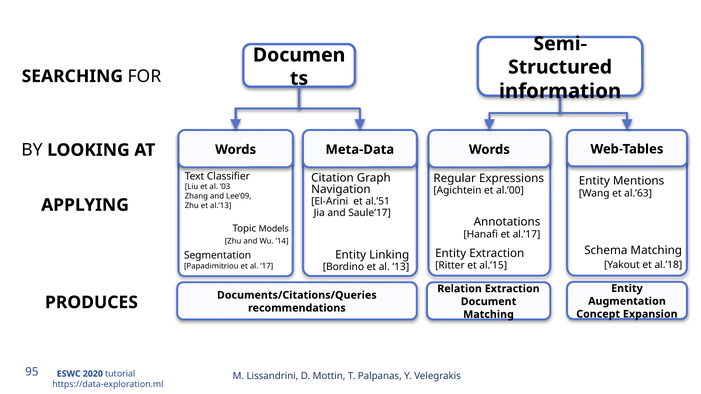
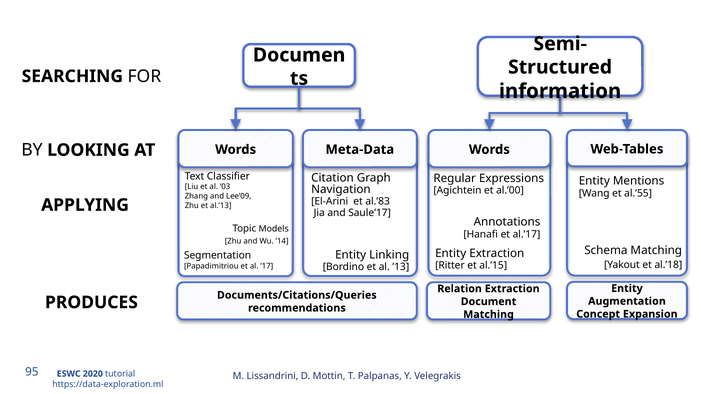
al.’63: al.’63 -> al.’55 (638, 193)
al.’51: al.’51 -> al.’83 (378, 201)
